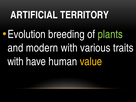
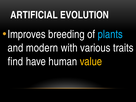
TERRITORY: TERRITORY -> EVOLUTION (84, 15)
Evolution: Evolution -> Improves (27, 34)
plants colour: light green -> light blue (110, 34)
with: with -> find (15, 62)
